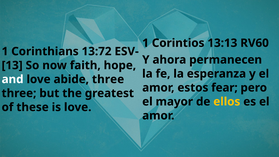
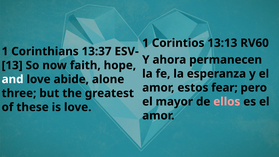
13:72: 13:72 -> 13:37 (97, 51)
abide three: three -> alone (108, 79)
ellos colour: yellow -> pink (227, 102)
